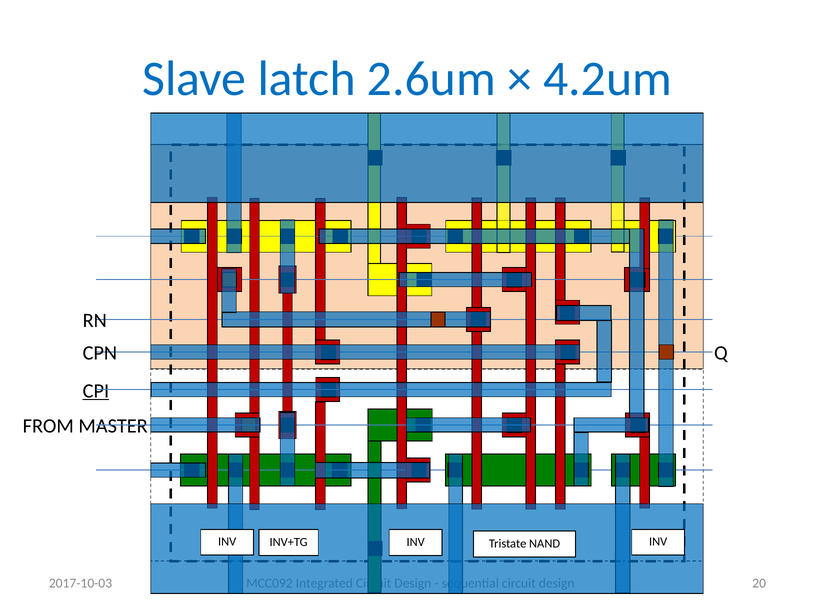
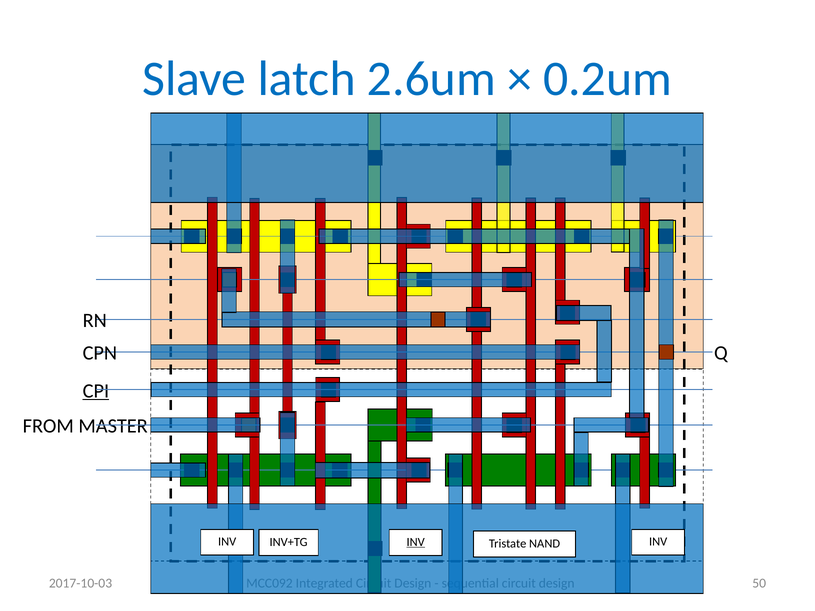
4.2um: 4.2um -> 0.2um (608, 79)
INV underline: none -> present (416, 542)
20: 20 -> 50 (759, 584)
